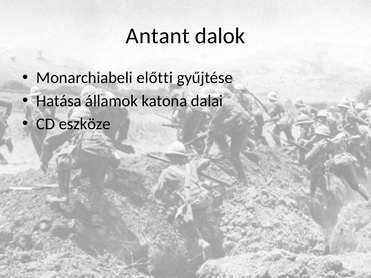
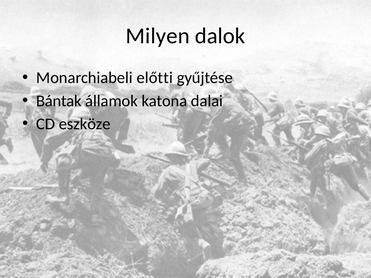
Antant: Antant -> Milyen (158, 36)
Hatása: Hatása -> Bántak (59, 101)
